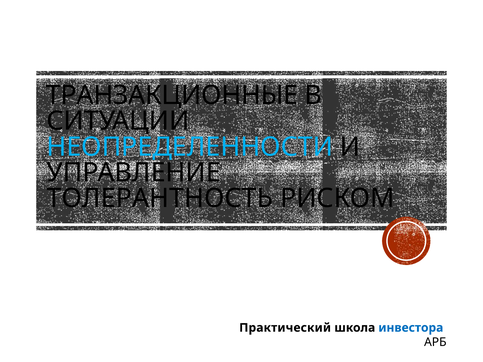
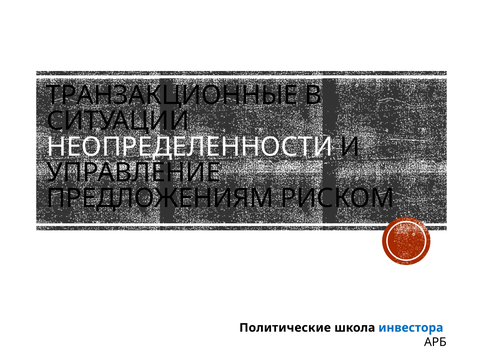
НЕОПРЕДЕЛЕННОСТИ colour: light blue -> white (190, 147)
ТОЛЕРАНТНОСТЬ: ТОЛЕРАНТНОСТЬ -> ПРЕДЛОЖЕНИЯМ (160, 198)
Практический: Практический -> Политические (285, 328)
